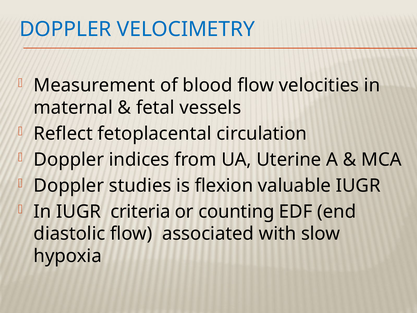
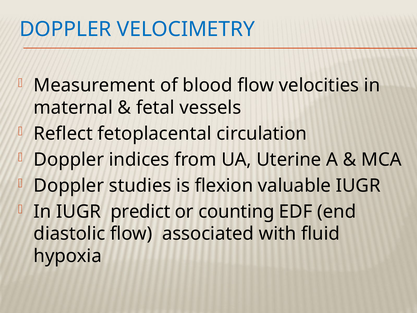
criteria: criteria -> predict (140, 211)
slow: slow -> fluid (321, 234)
